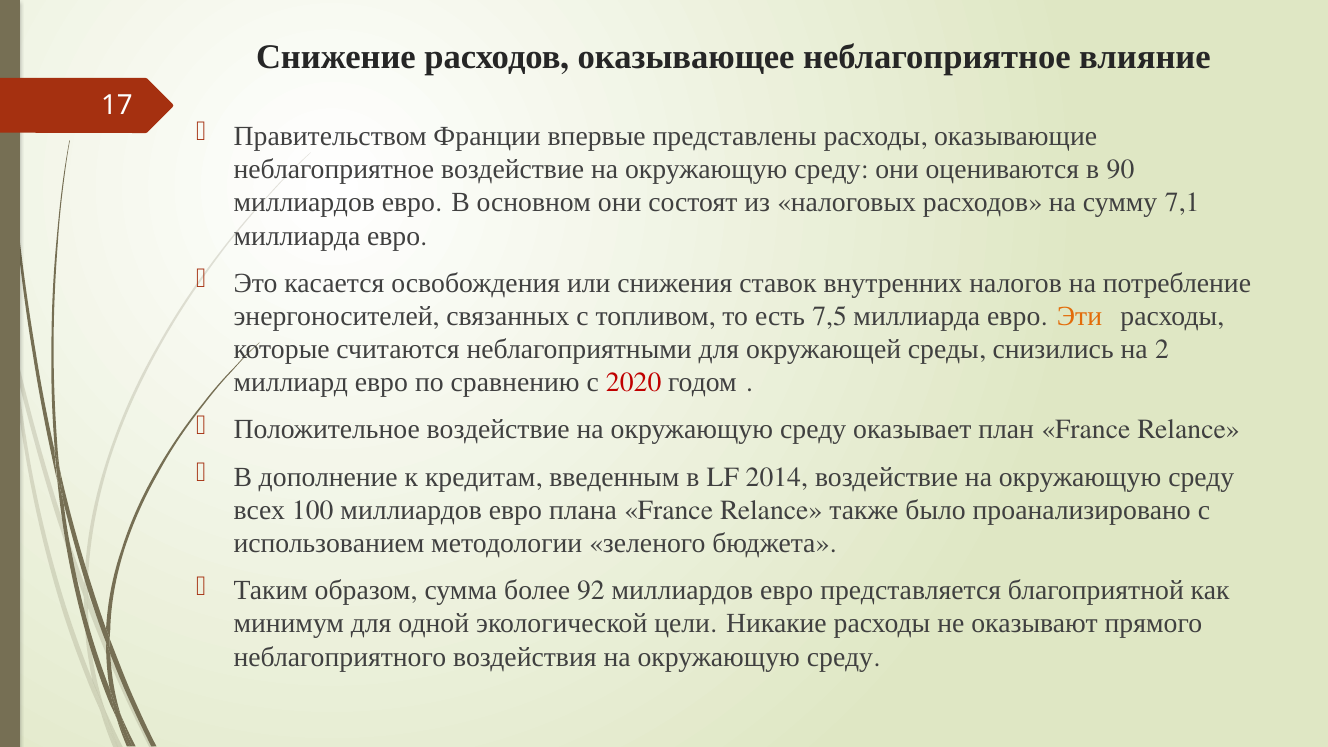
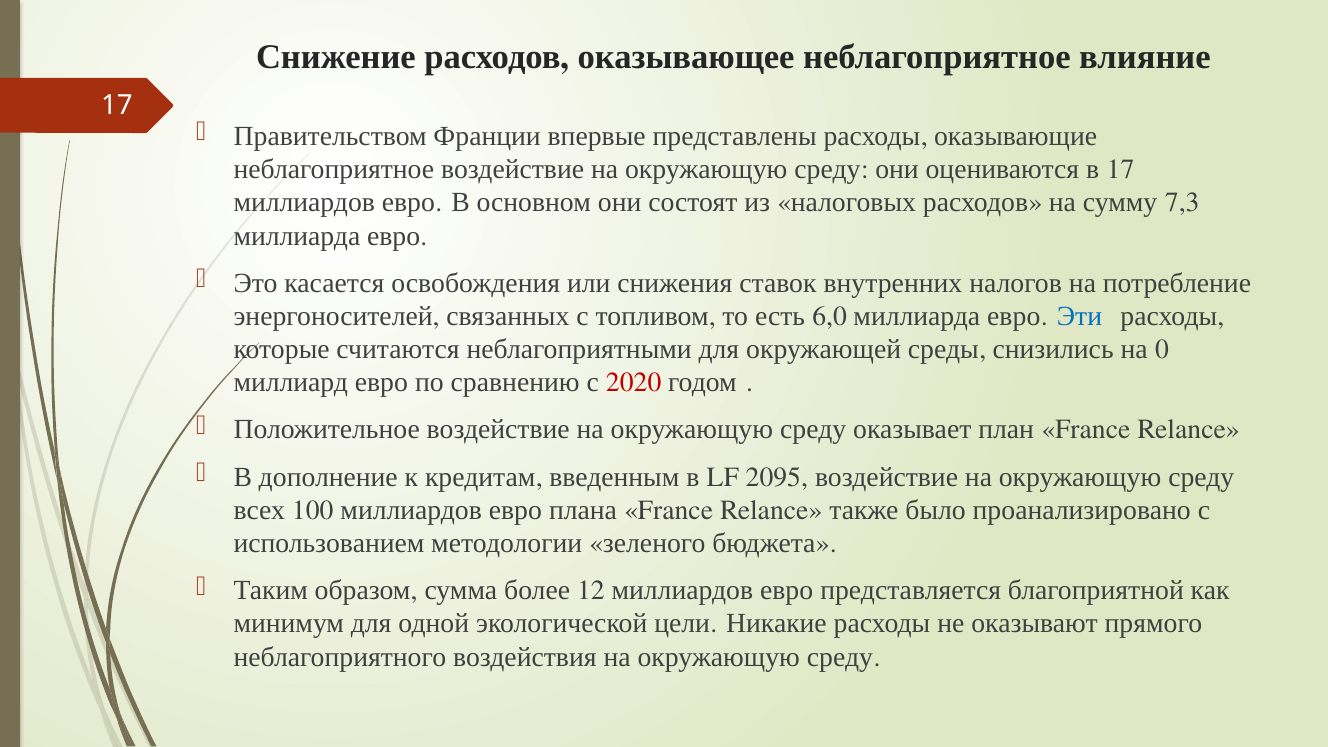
90: 90 -> 17 (1121, 169)
7,1: 7,1 -> 7,3 (1182, 203)
Эти colour: orange -> blue (1080, 316)
7,5: 7,5 -> 6,0 (830, 316)
2: 2 -> 0 (1162, 349)
2014: 2014 -> 2095 (777, 477)
92: 92 -> 12 (591, 591)
